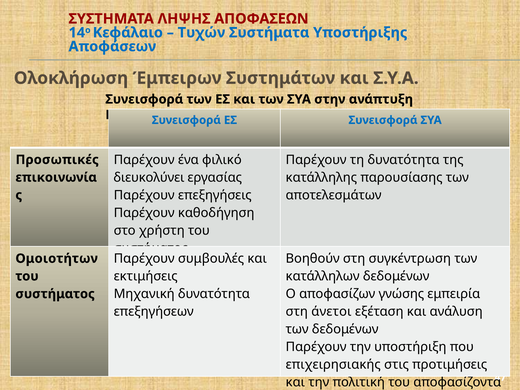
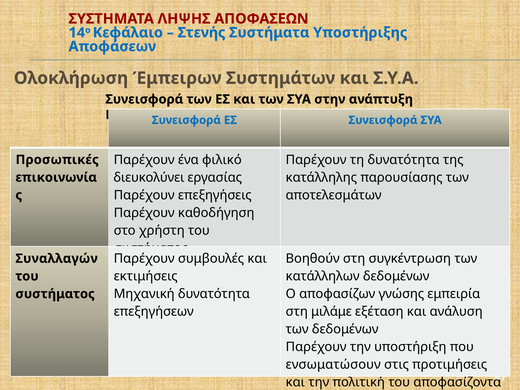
Τυχών: Τυχών -> Στενής (202, 33)
Ομοιοτήτων: Ομοιοτήτων -> Συναλλαγών (57, 259)
άνετοι: άνετοι -> μιλάμε (331, 312)
επιχειρησιακής: επιχειρησιακής -> ενσωματώσουν (333, 365)
